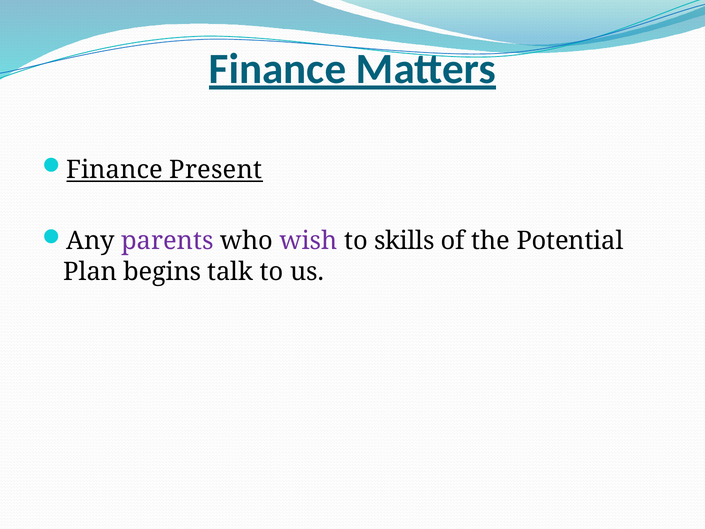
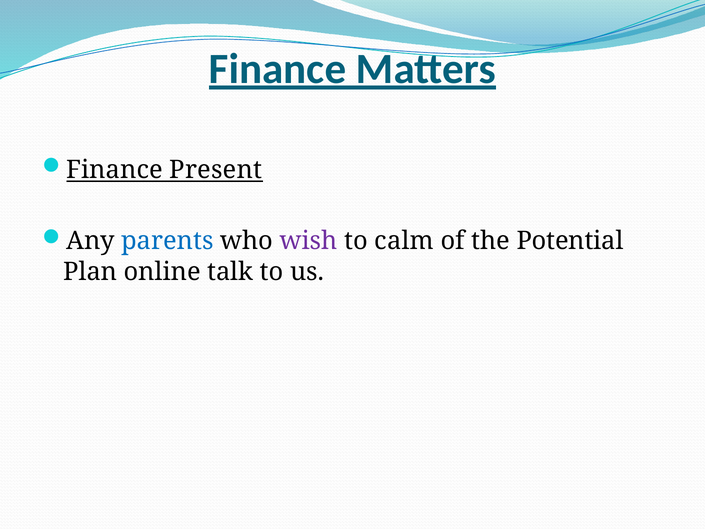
parents colour: purple -> blue (167, 241)
skills: skills -> calm (404, 241)
begins: begins -> online (162, 271)
